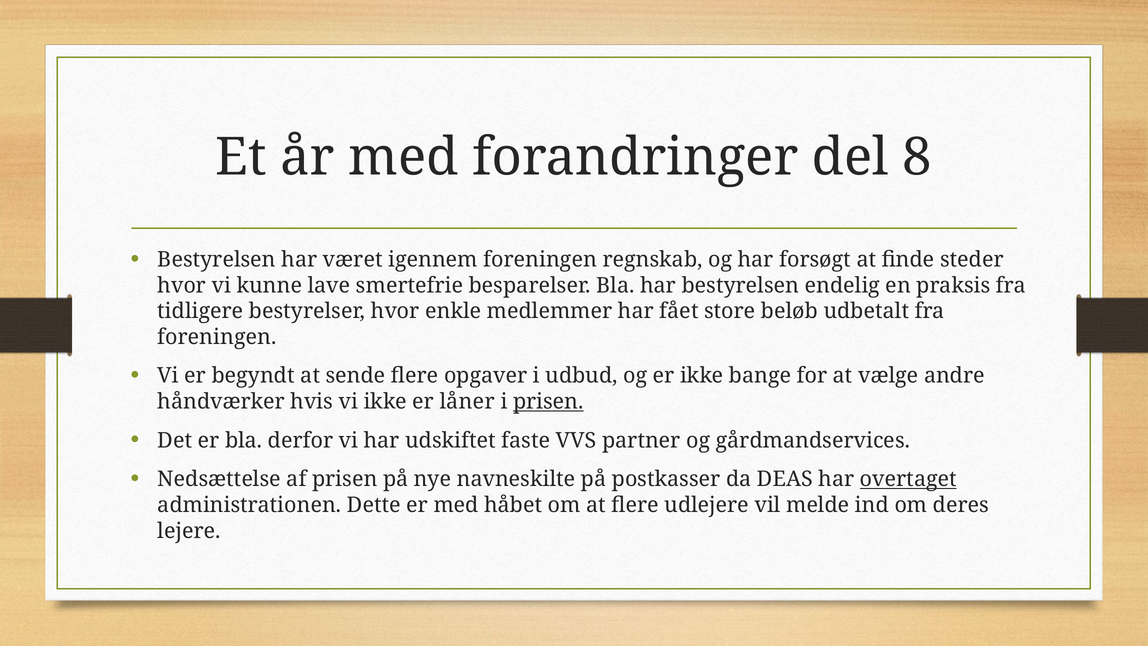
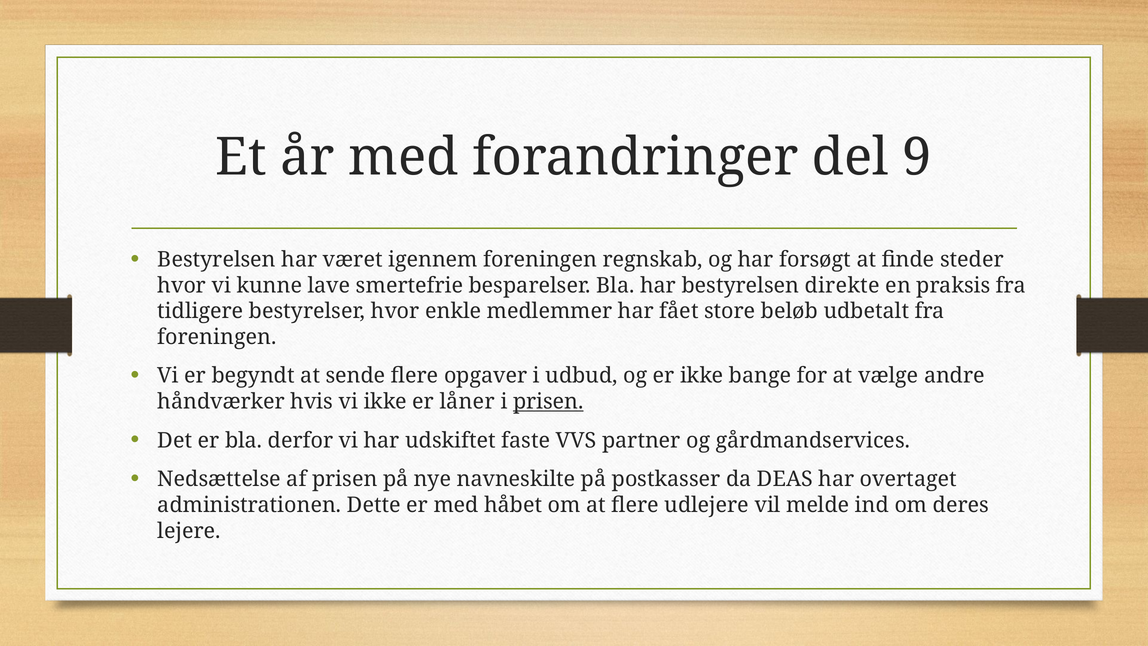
8: 8 -> 9 (917, 158)
endelig: endelig -> direkte (842, 285)
overtaget underline: present -> none (908, 479)
